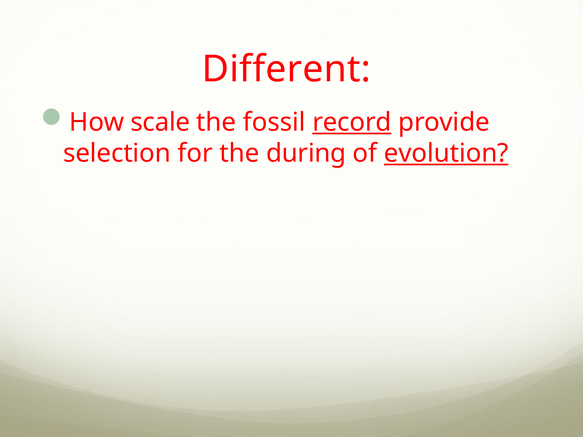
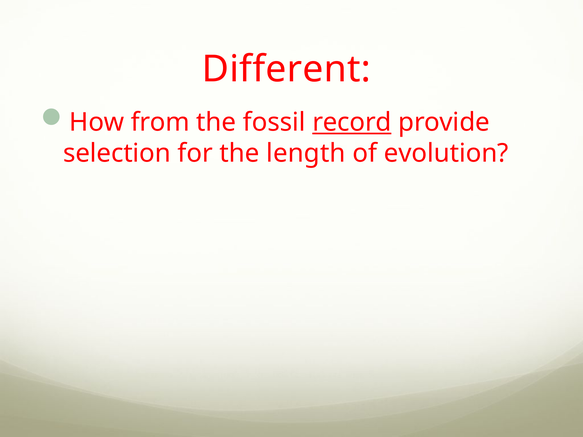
scale: scale -> from (160, 122)
during: during -> length (306, 153)
evolution underline: present -> none (446, 153)
